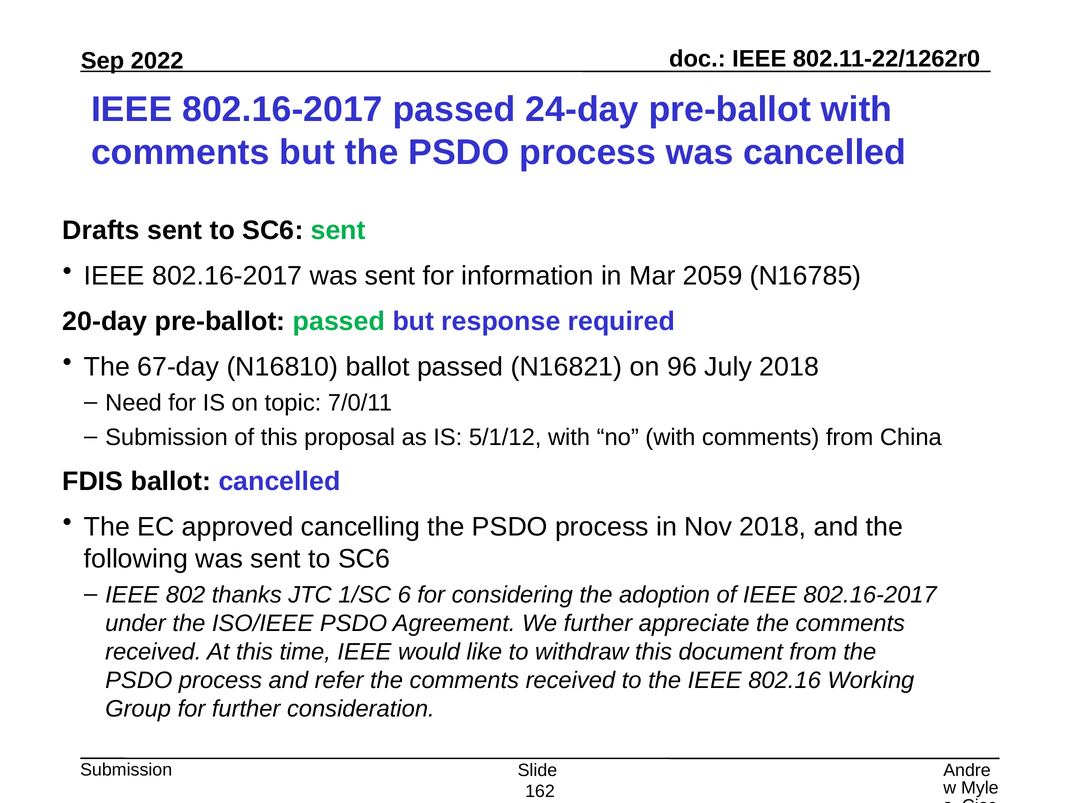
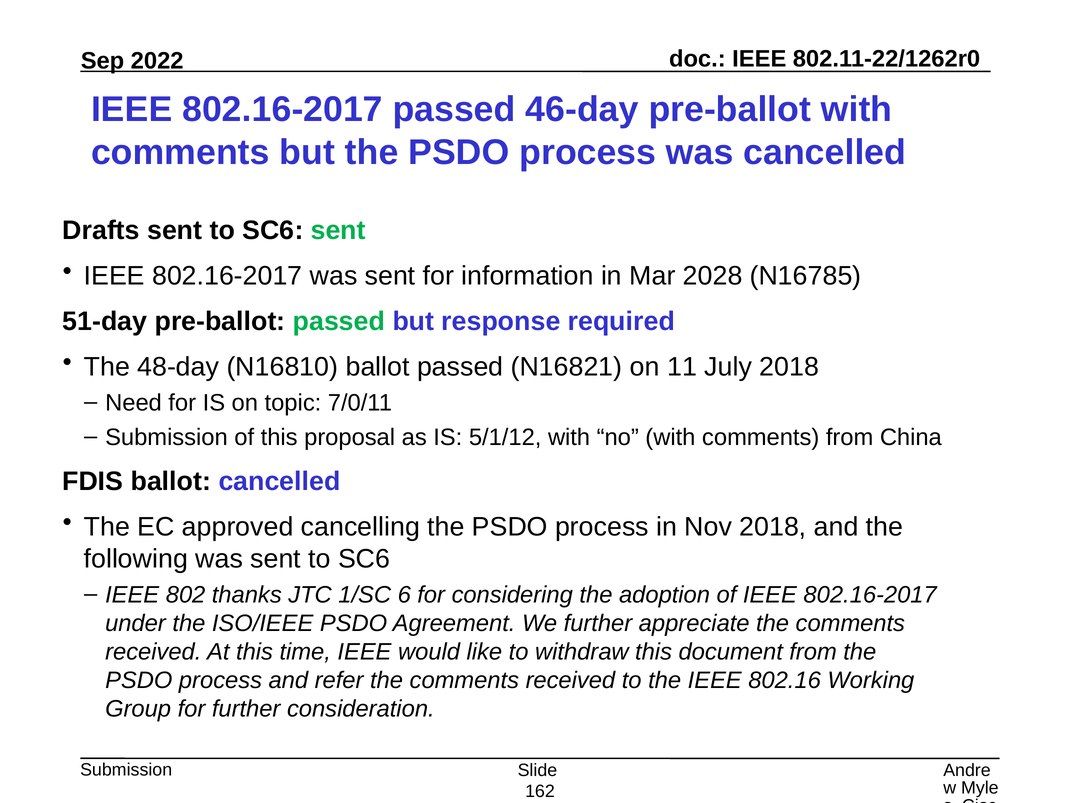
24-day: 24-day -> 46-day (582, 110)
2059: 2059 -> 2028 (713, 276)
20-day: 20-day -> 51-day (105, 321)
67-day: 67-day -> 48-day (178, 367)
96: 96 -> 11 (682, 367)
